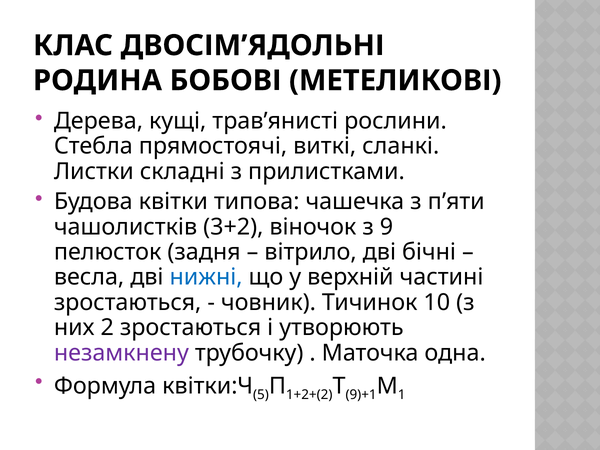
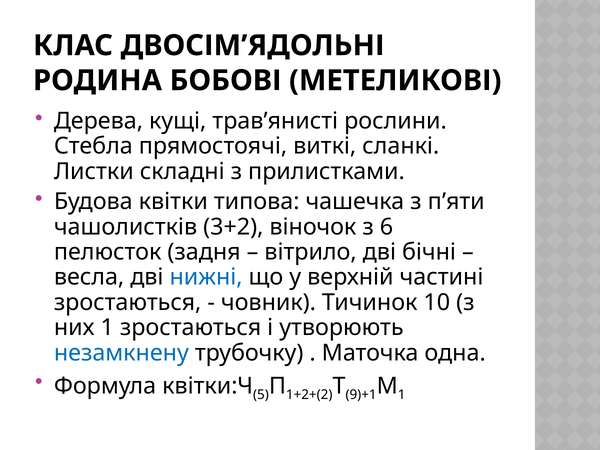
9: 9 -> 6 (387, 227)
них 2: 2 -> 1 (107, 328)
незамкнену colour: purple -> blue (121, 353)
